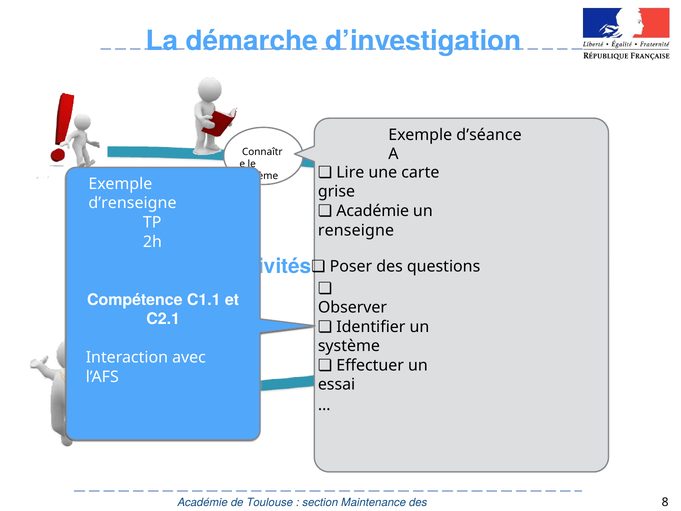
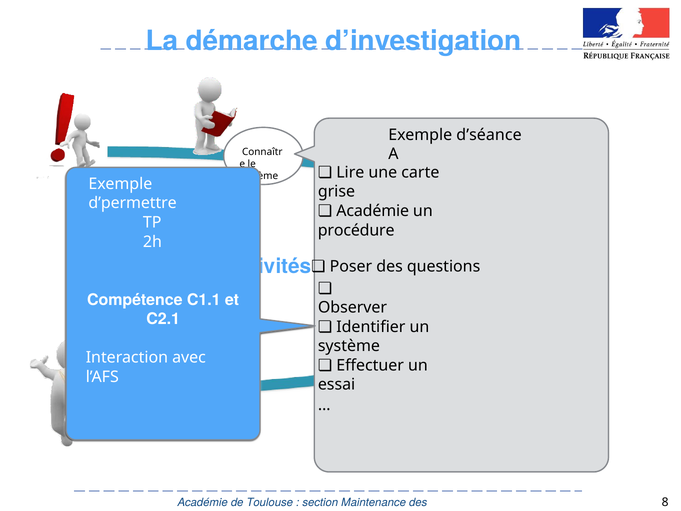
d’renseigne: d’renseigne -> d’permettre (133, 203)
renseigne: renseigne -> procédure (356, 230)
